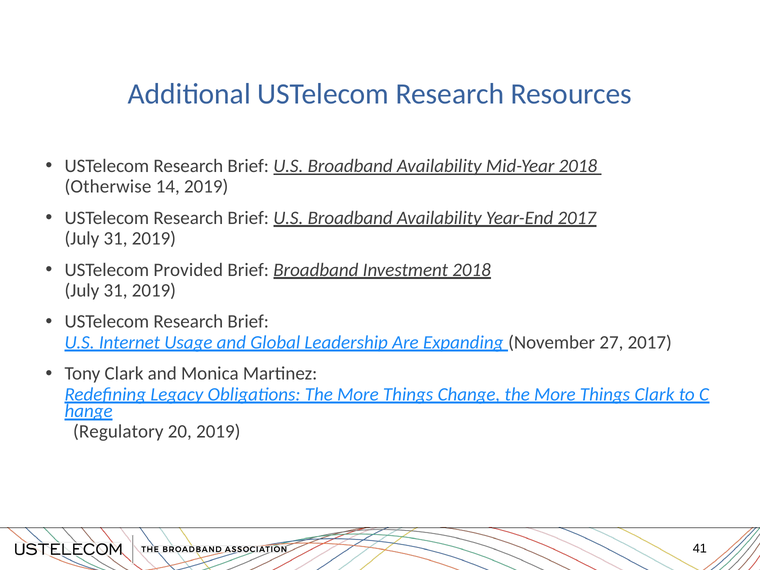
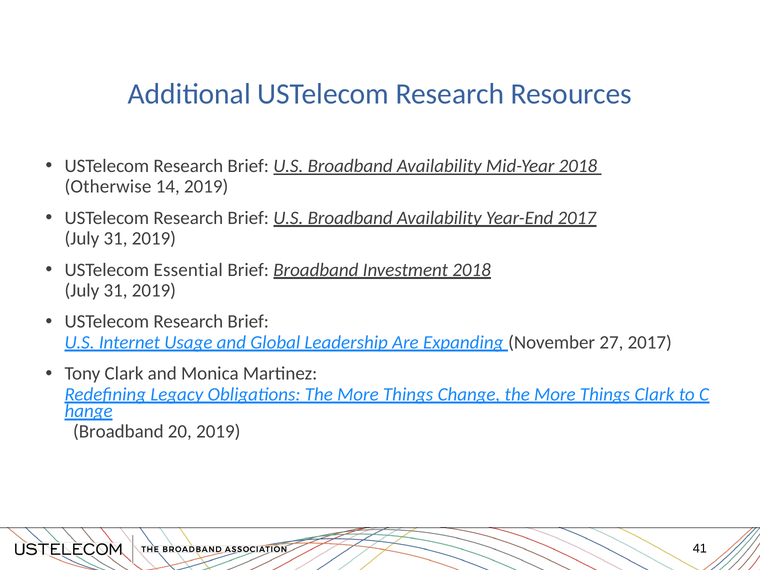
Provided: Provided -> Essential (188, 270)
Regulatory: Regulatory -> Broadband (118, 432)
